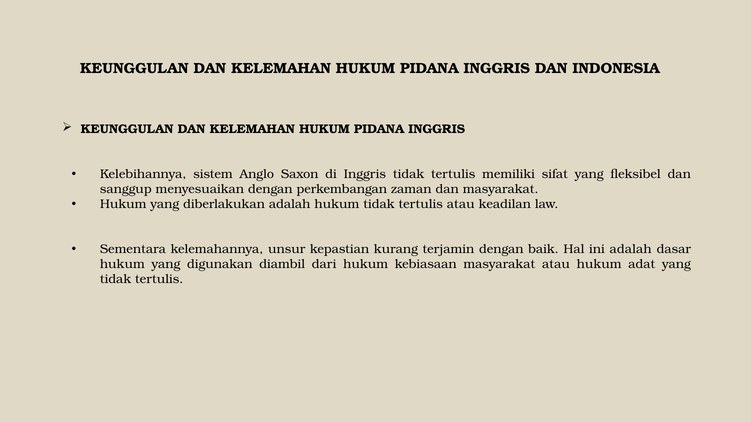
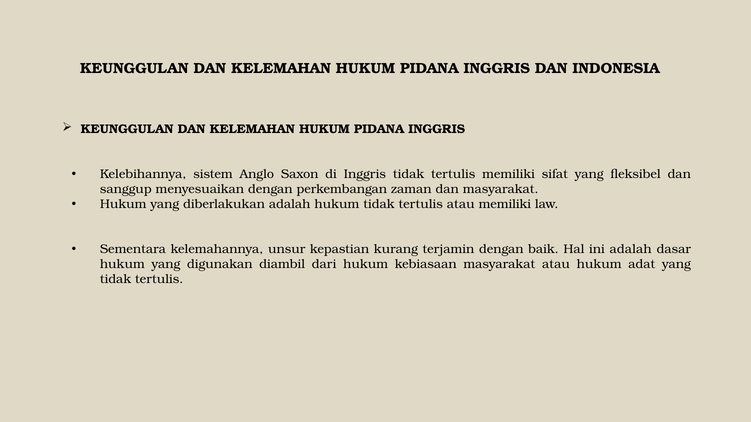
atau keadilan: keadilan -> memiliki (505, 204)
